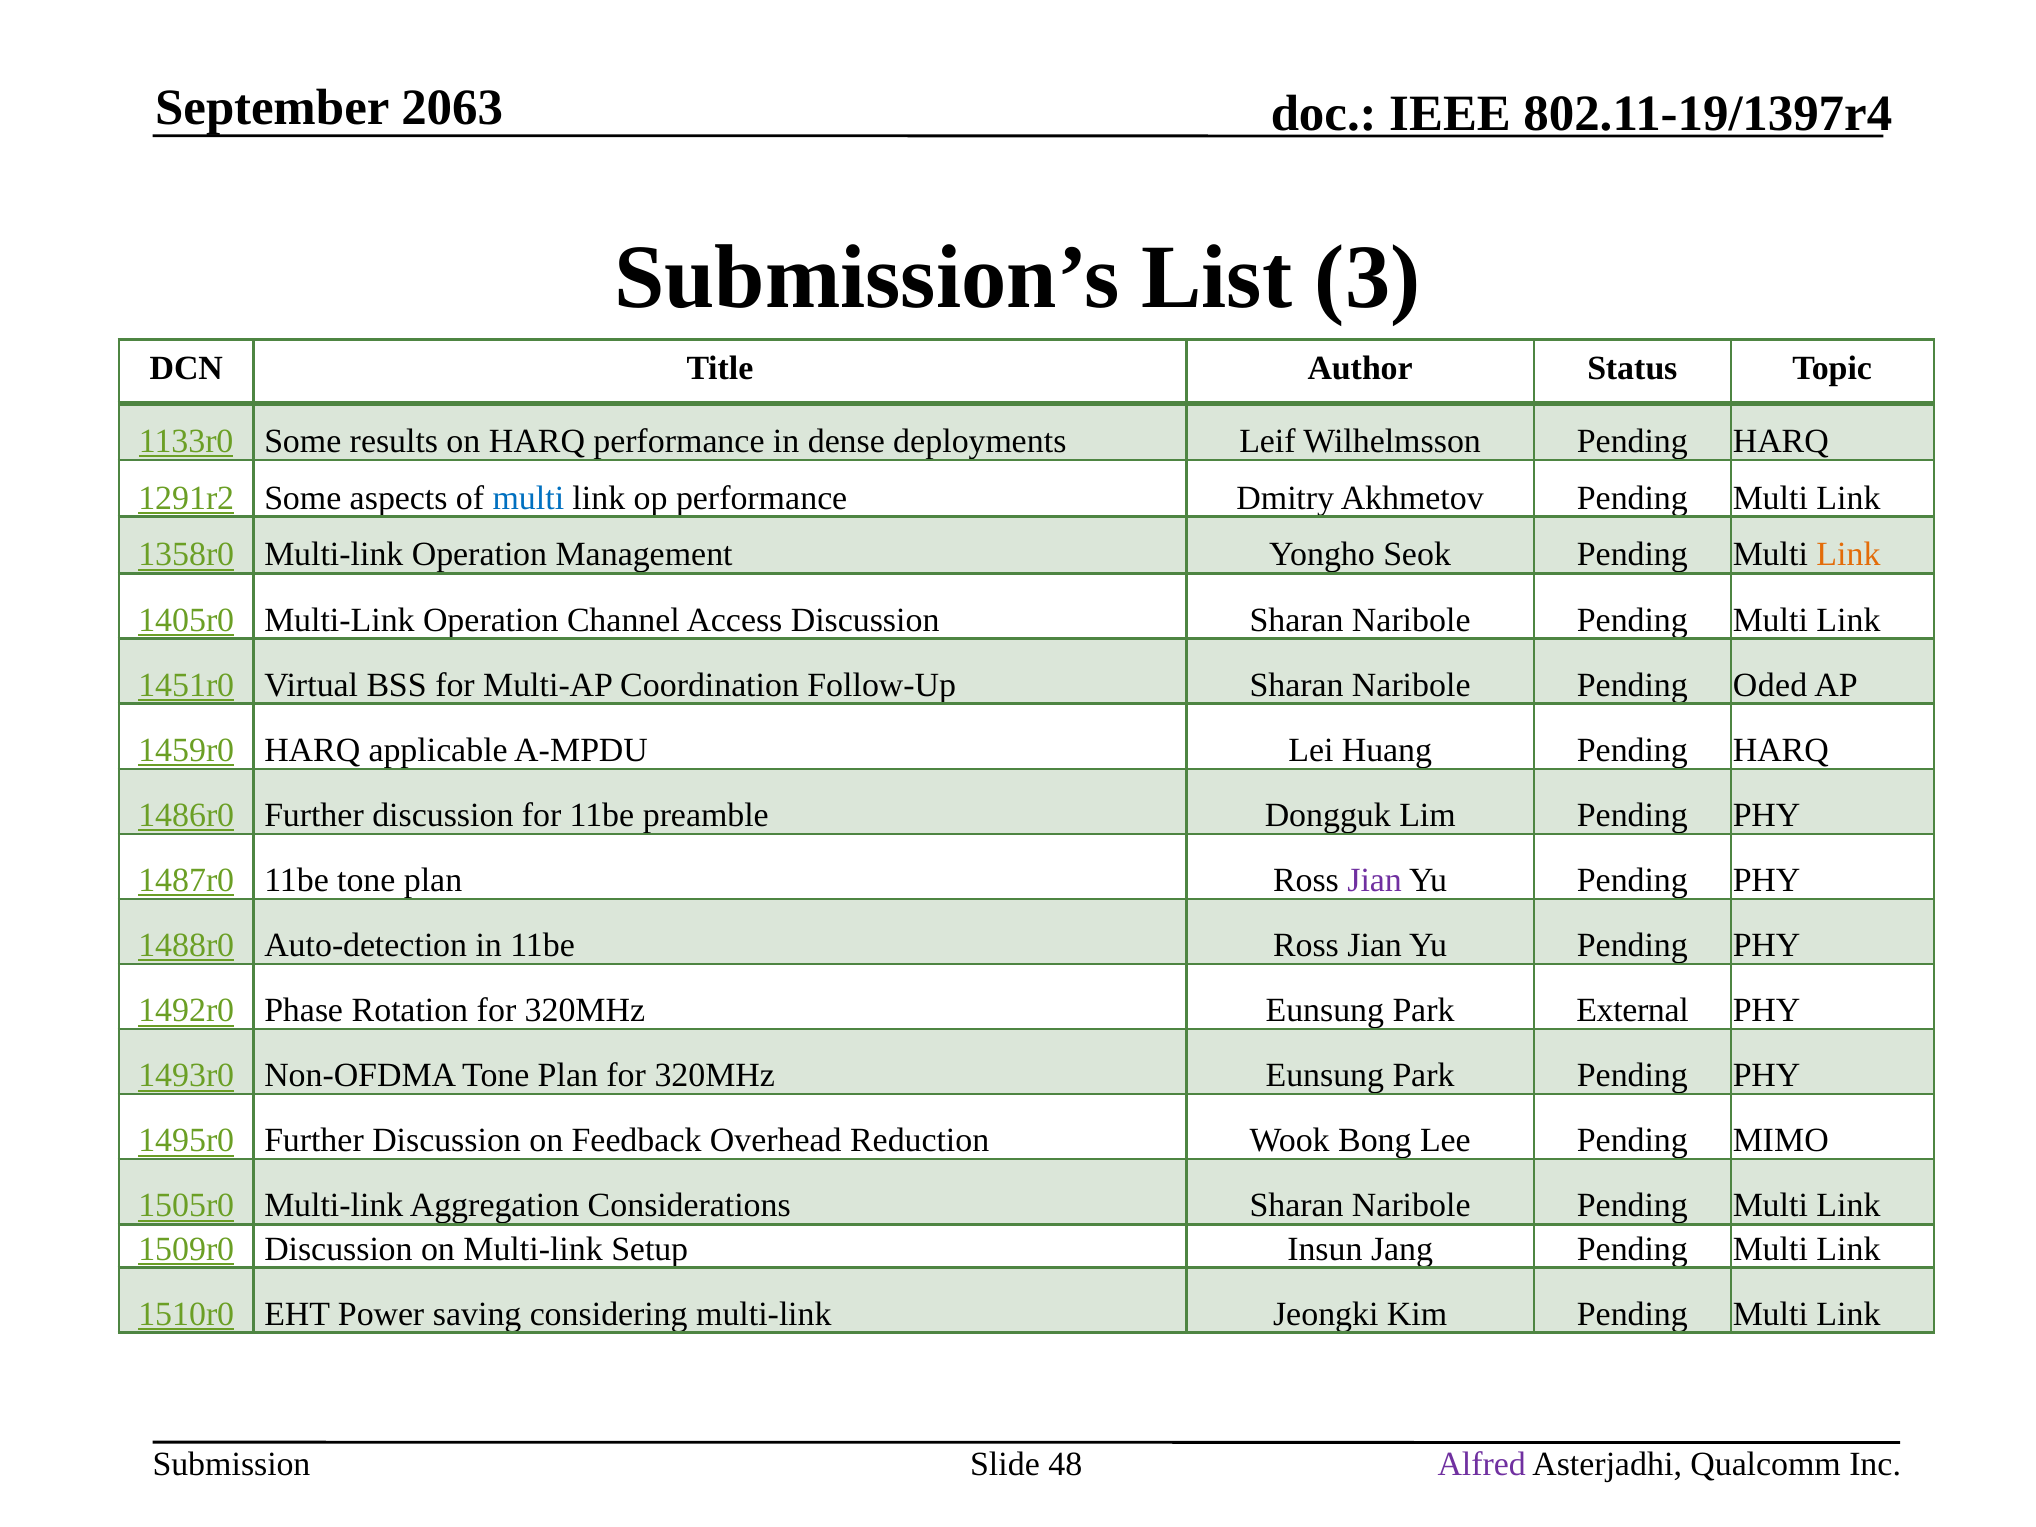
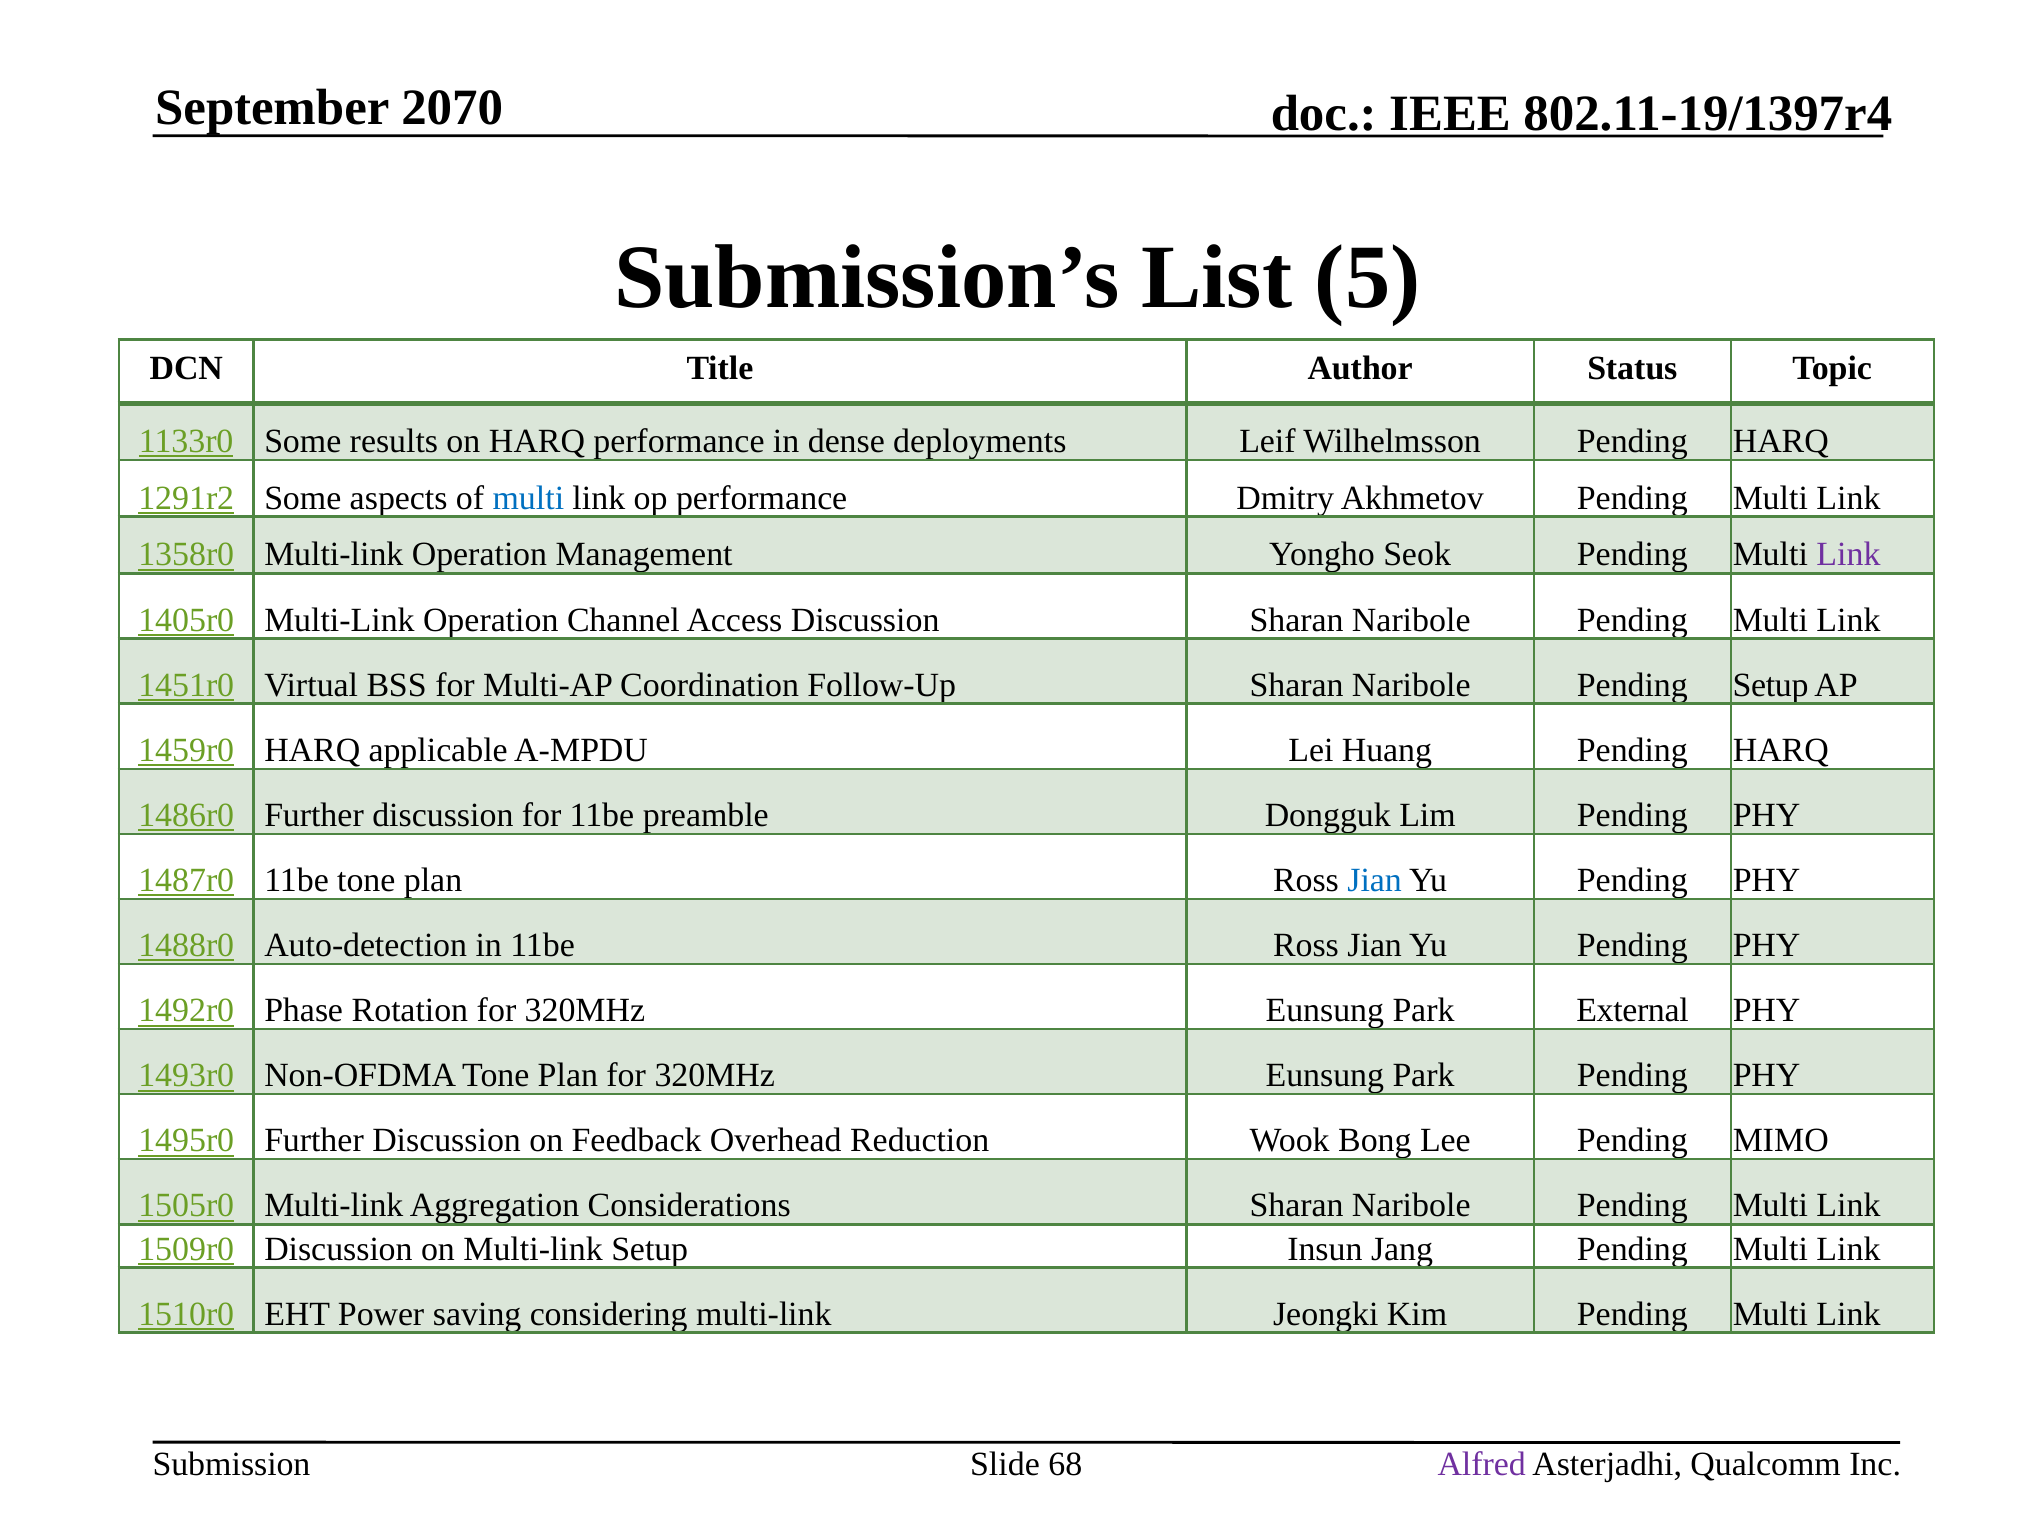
2063: 2063 -> 2070 (452, 108)
3: 3 -> 5 (1368, 278)
Link colour: orange -> purple (1848, 555)
Pending Oded: Oded -> Setup (1771, 685)
Jian colour: purple -> blue (1375, 880)
48: 48 -> 68 (1065, 1465)
